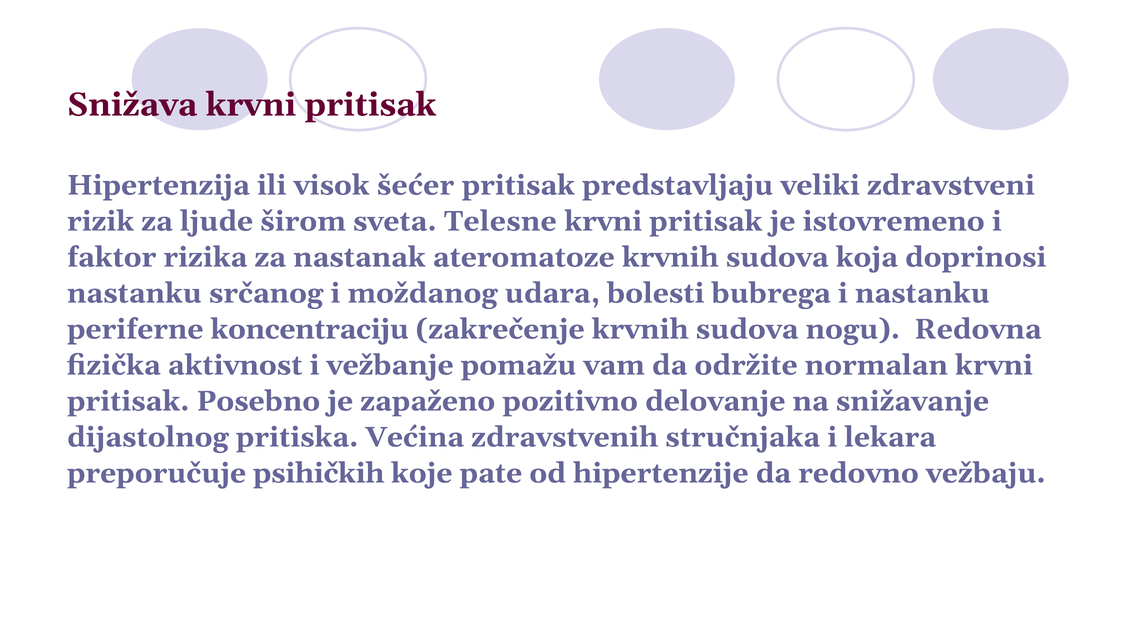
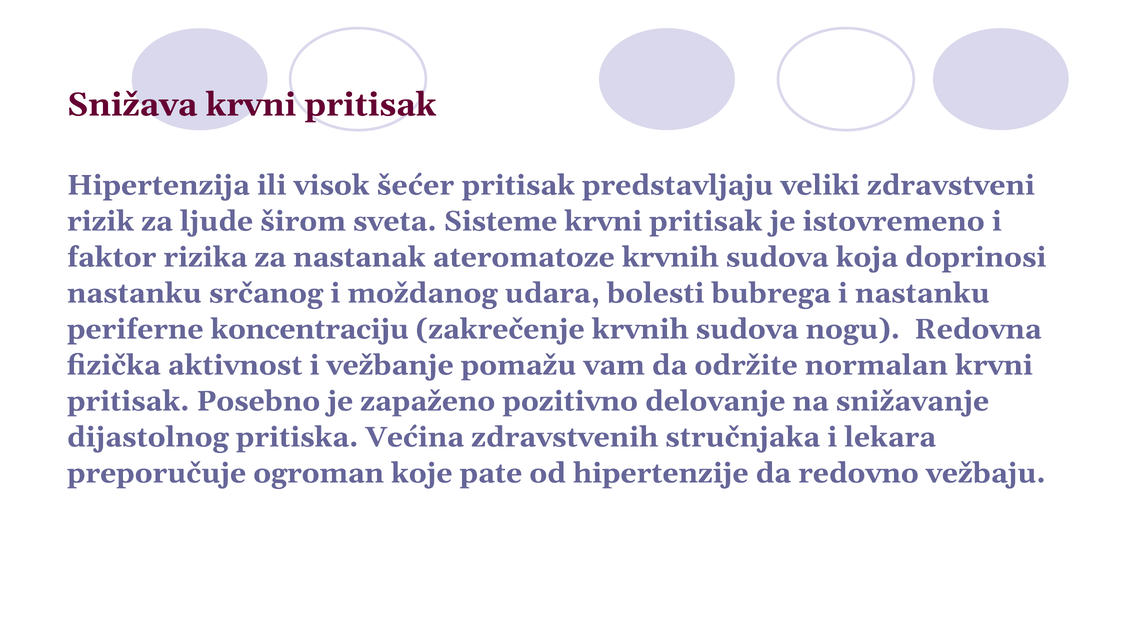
Telesne: Telesne -> Sisteme (501, 221)
psihičkih: psihičkih -> ogroman (319, 473)
